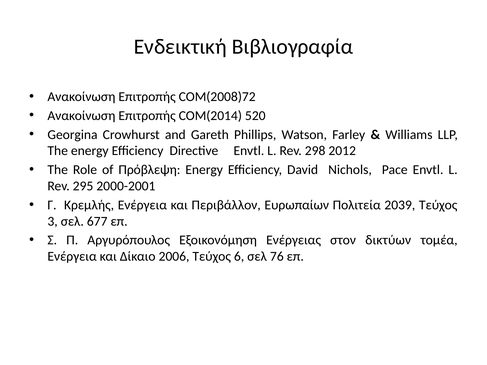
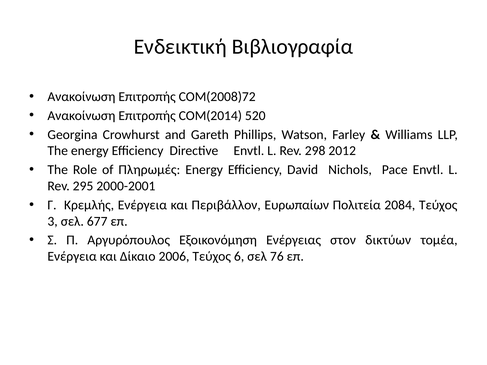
Πρόβλεψη: Πρόβλεψη -> Πληρωμές (149, 170)
2039: 2039 -> 2084 (400, 205)
